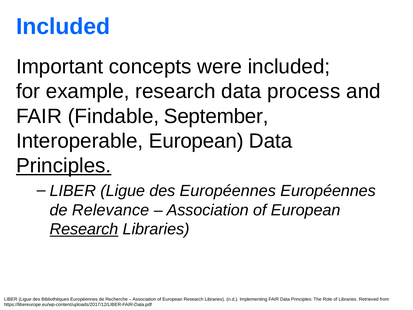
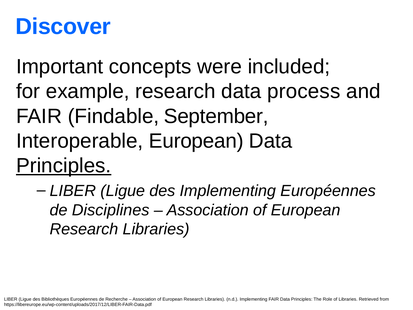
Included: Included -> Discover (63, 27)
des Européennes: Européennes -> Implementing (228, 191)
Relevance: Relevance -> Disciplines (111, 210)
Research underline: present -> none (84, 229)
